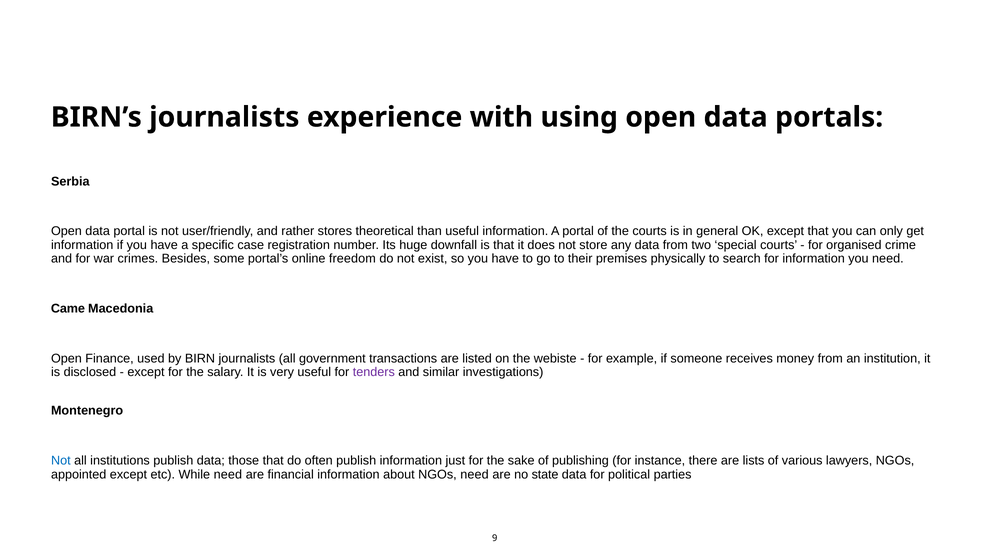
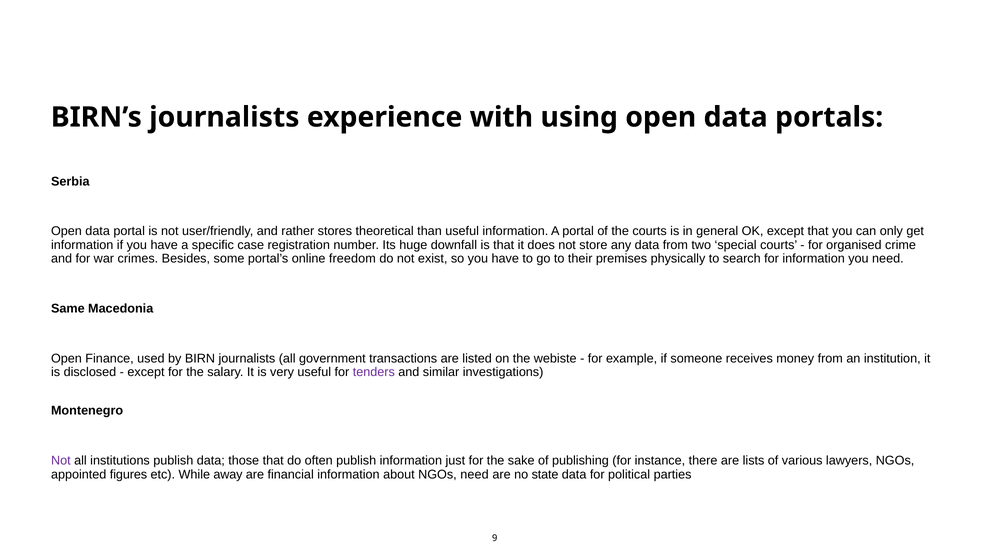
Came: Came -> Same (68, 308)
Not colour: blue -> purple (61, 461)
appointed except: except -> figures (129, 474)
While need: need -> away (228, 474)
